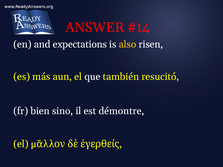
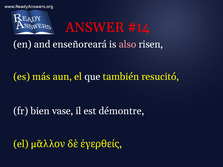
expectations: expectations -> enseñoreará (80, 44)
also colour: yellow -> pink (127, 44)
sino: sino -> vase (63, 111)
